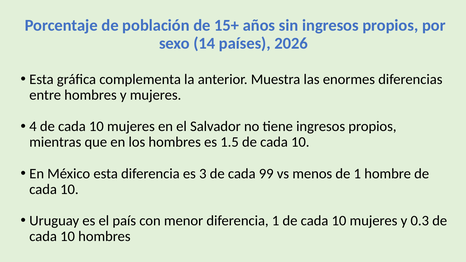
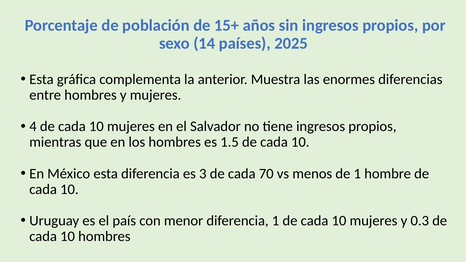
2026: 2026 -> 2025 (291, 44)
99: 99 -> 70 (266, 174)
